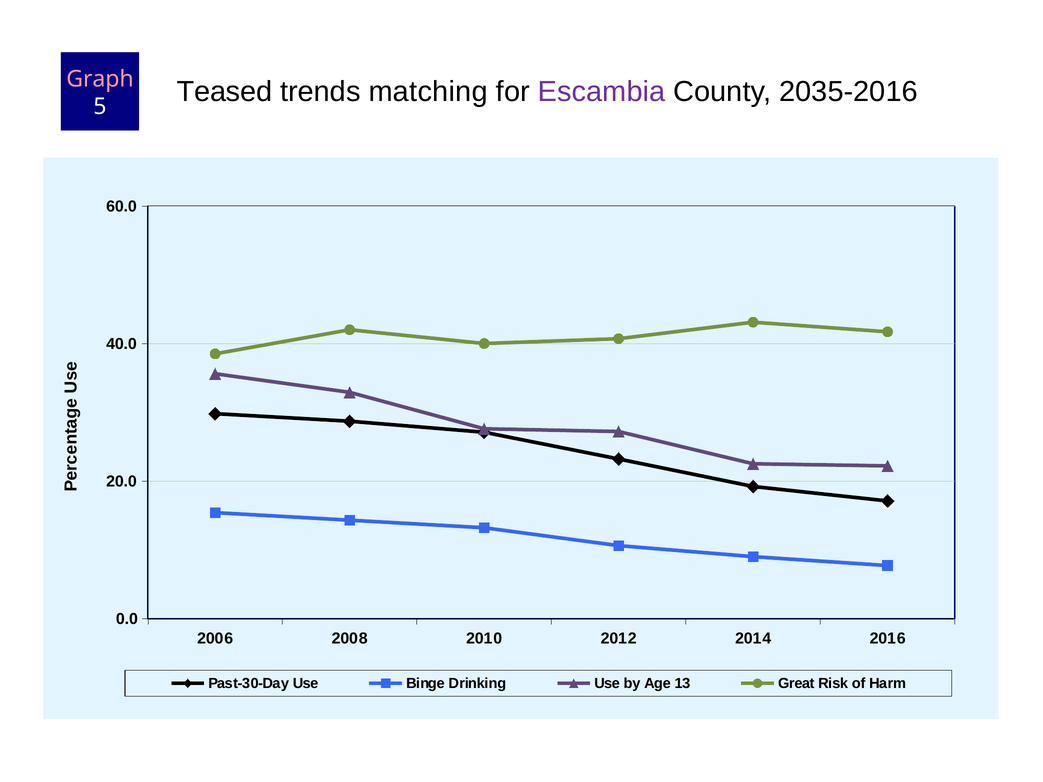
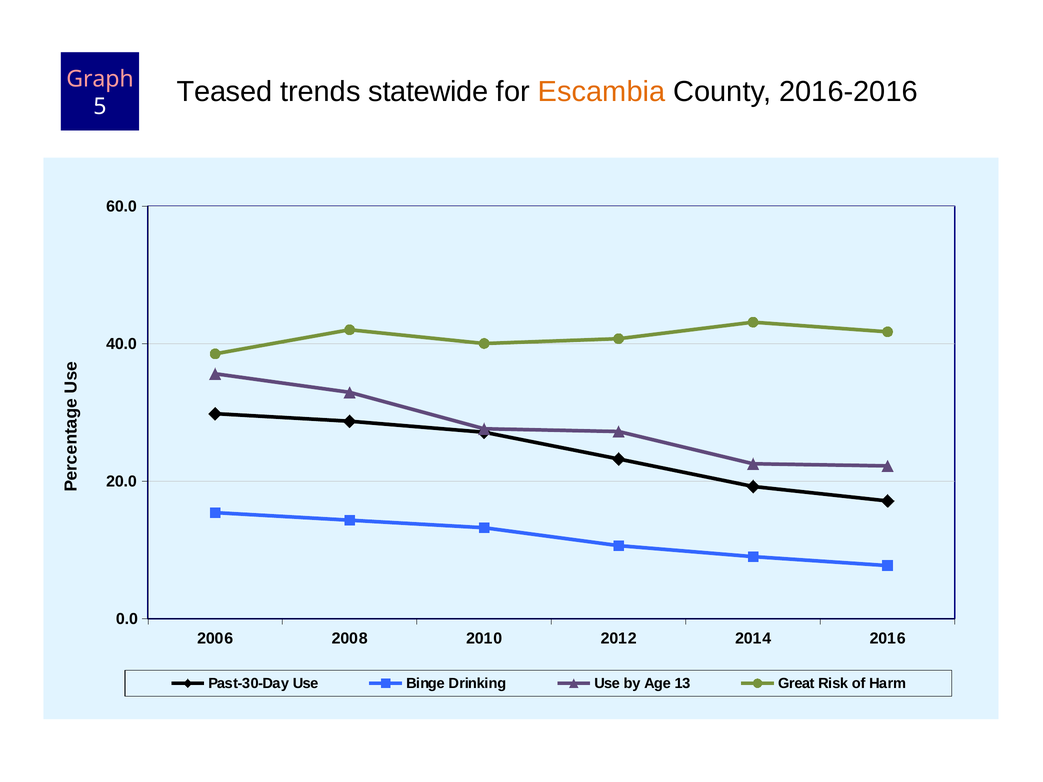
matching: matching -> statewide (428, 92)
Escambia colour: purple -> orange (602, 92)
2035-2016: 2035-2016 -> 2016-2016 (848, 92)
